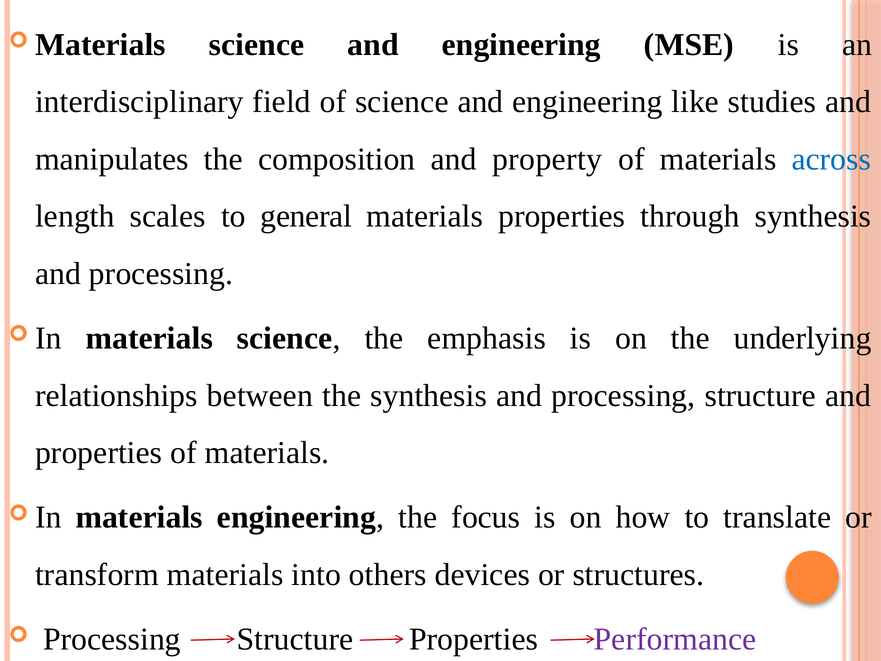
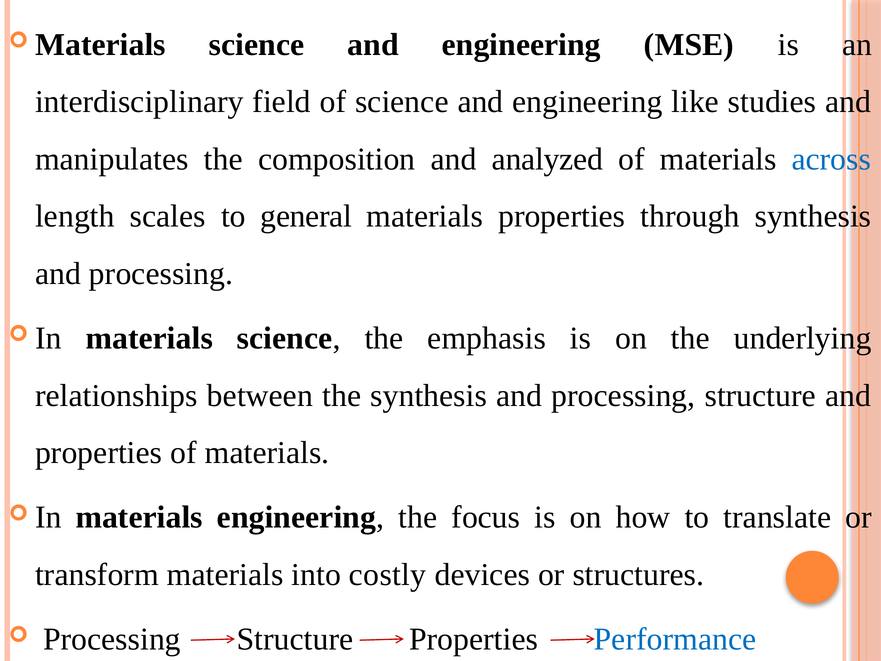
property: property -> analyzed (547, 159)
others: others -> costly (388, 575)
Performance colour: purple -> blue (675, 639)
